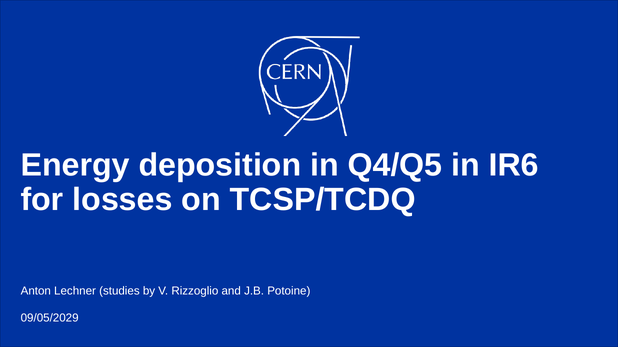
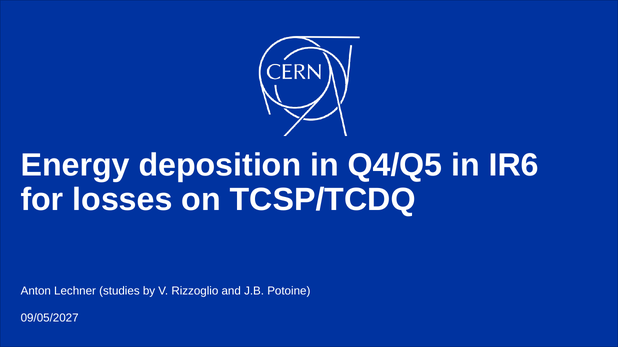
09/05/2029: 09/05/2029 -> 09/05/2027 (50, 318)
